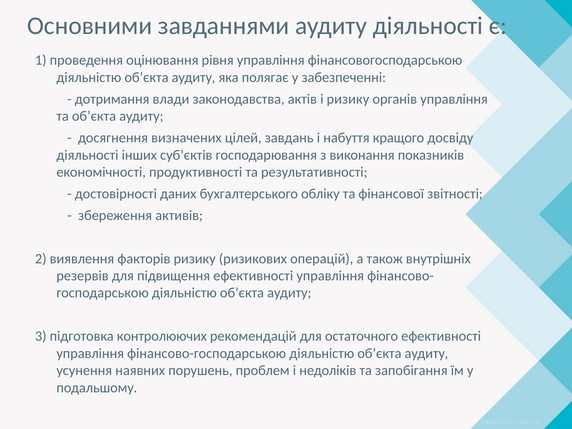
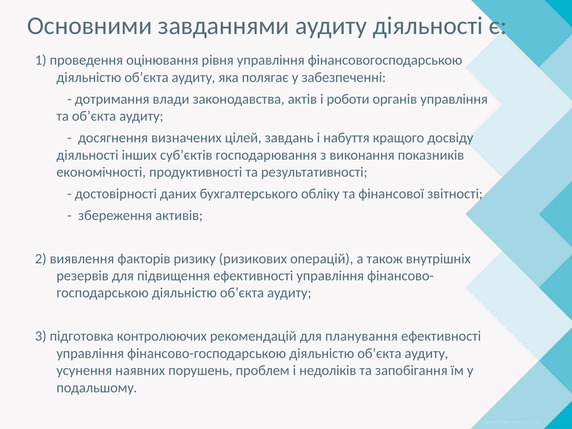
і ризику: ризику -> роботи (348, 99)
остаточного: остаточного -> планування (361, 336)
